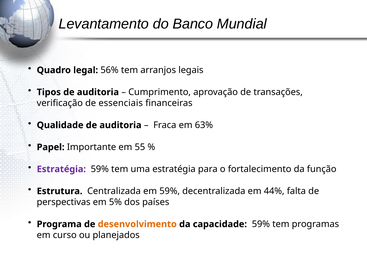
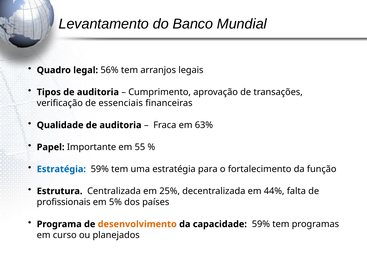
Estratégia colour: purple -> blue (61, 169)
em 59%: 59% -> 25% (170, 191)
perspectivas: perspectivas -> profissionais (64, 202)
